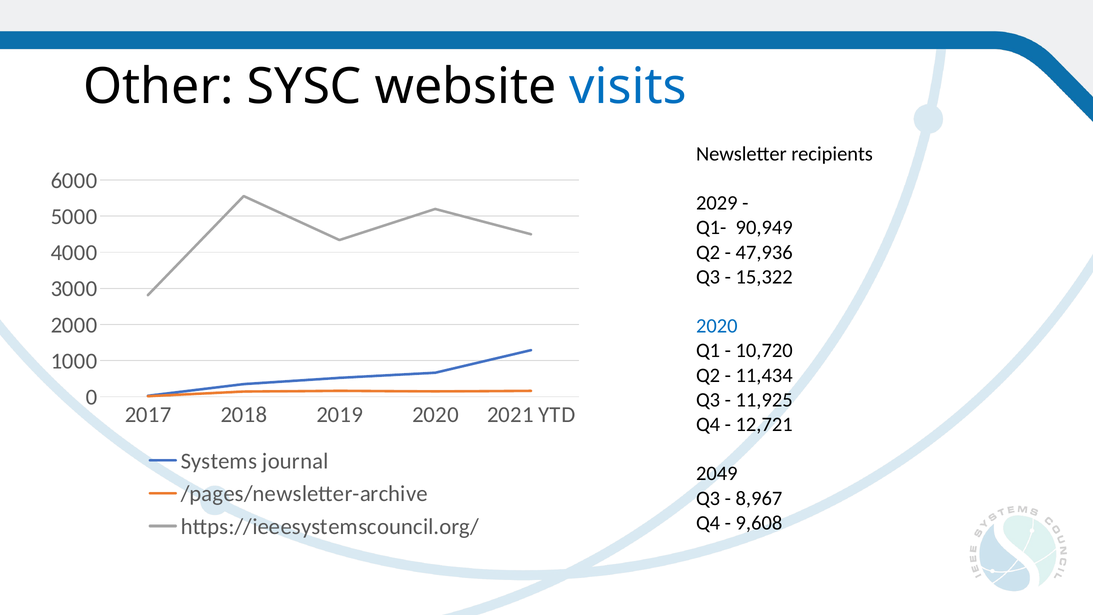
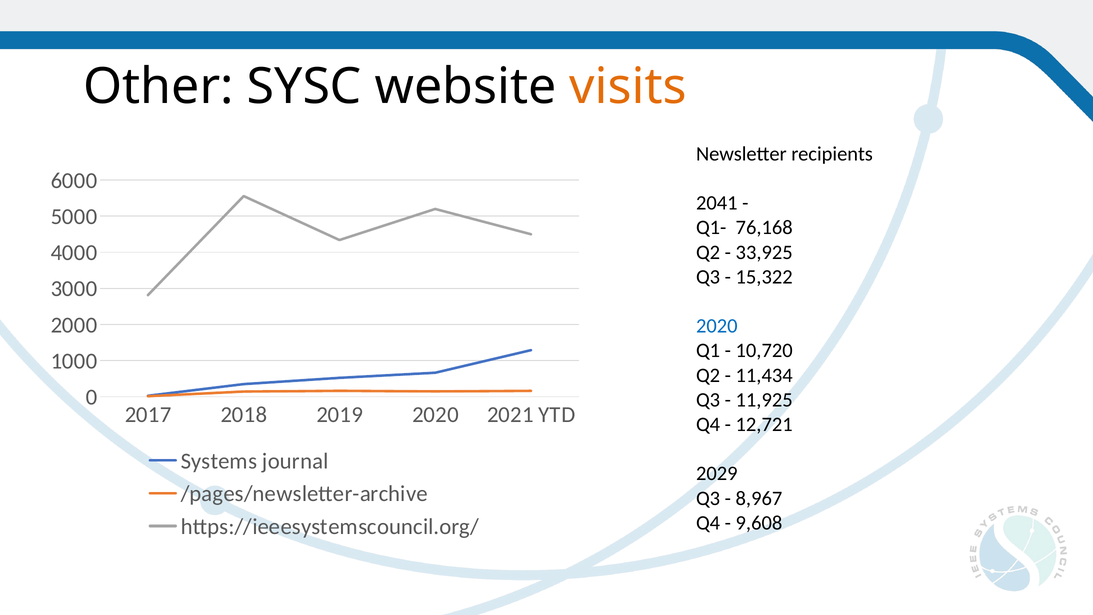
visits colour: blue -> orange (628, 87)
2029: 2029 -> 2041 (717, 203)
90,949: 90,949 -> 76,168 (764, 228)
47,936: 47,936 -> 33,925 (764, 252)
2049: 2049 -> 2029 (717, 474)
